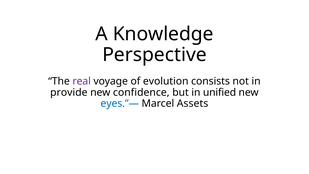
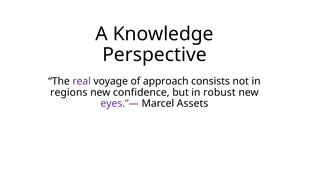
evolution: evolution -> approach (166, 81)
provide: provide -> regions (69, 92)
unified: unified -> robust (219, 92)
eyes.”— colour: blue -> purple (120, 103)
